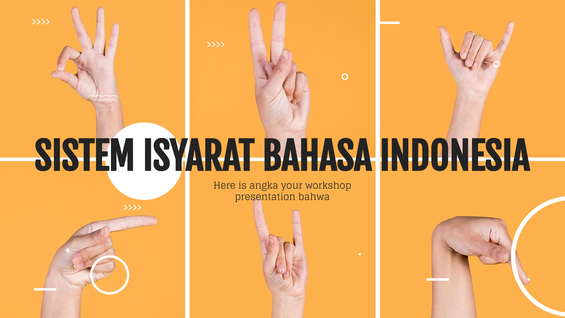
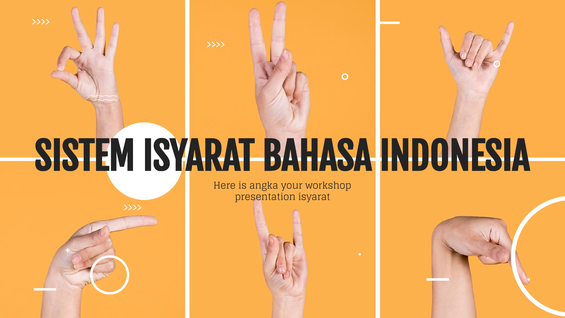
presentation bahwa: bahwa -> isyarat (314, 197)
